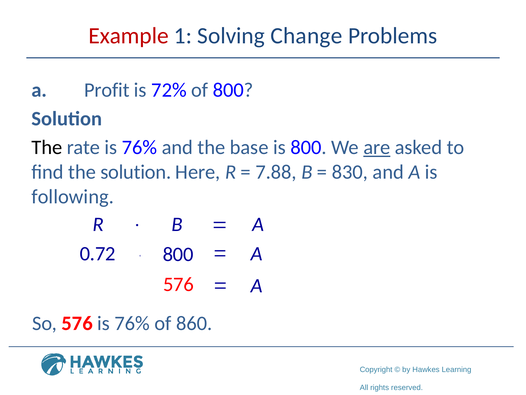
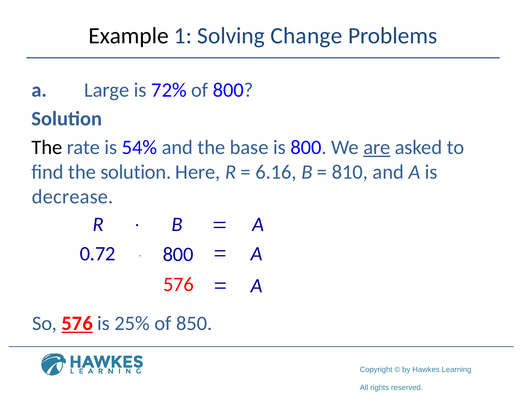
Example colour: red -> black (128, 36)
Profit: Profit -> Large (107, 90)
rate is 76%: 76% -> 54% (140, 147)
7.88: 7.88 -> 6.16 (276, 172)
830: 830 -> 810 (350, 172)
following: following -> decrease (73, 196)
576 underline: none -> present (77, 323)
76%: 76% -> 25% (132, 323)
860: 860 -> 850 (194, 323)
